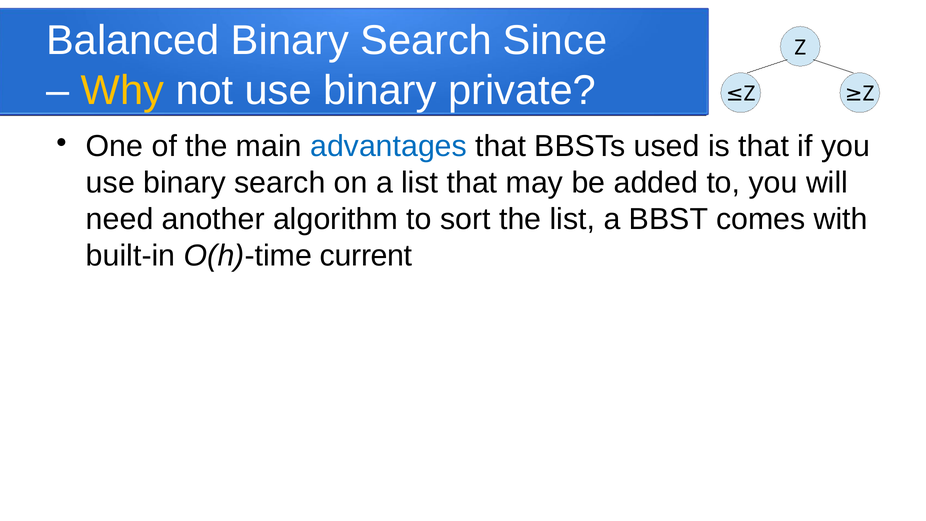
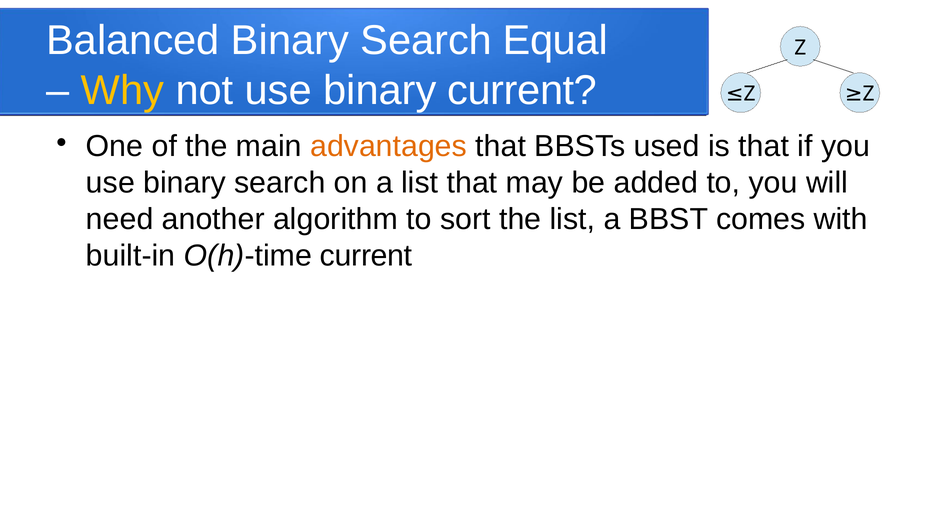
Since: Since -> Equal (555, 41)
binary private: private -> current (522, 91)
advantages colour: blue -> orange (389, 146)
